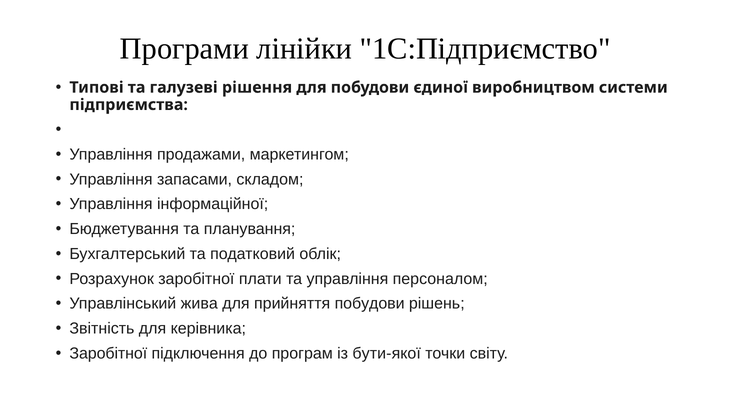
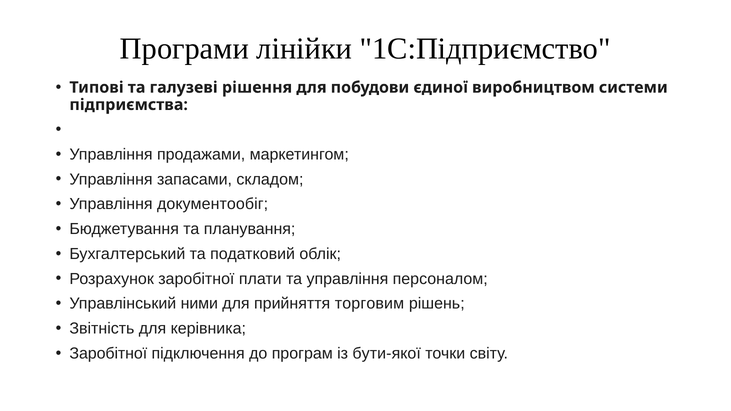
інформаційної: інформаційної -> документообіг (213, 204)
жива: жива -> ними (199, 304)
прийняття побудови: побудови -> торговим (370, 304)
